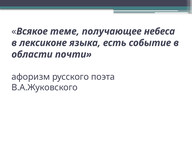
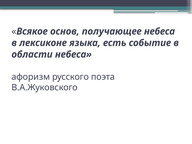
теме: теме -> основ (65, 31)
области почти: почти -> небеса (73, 54)
